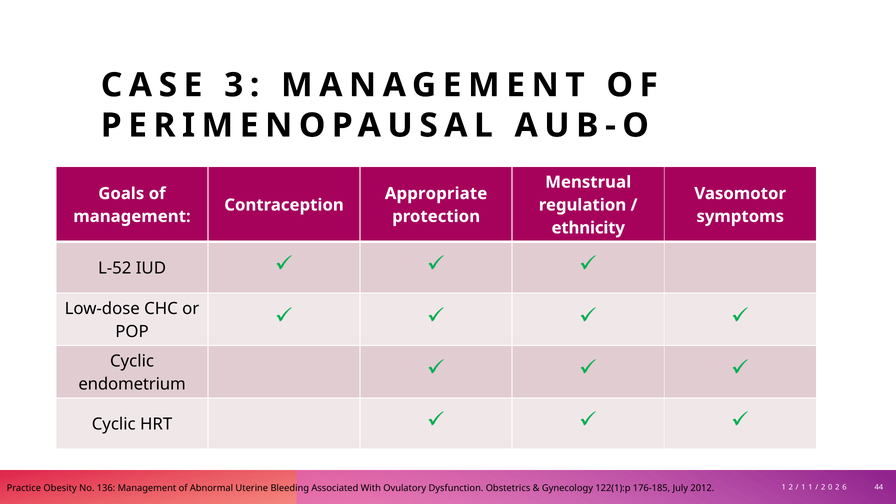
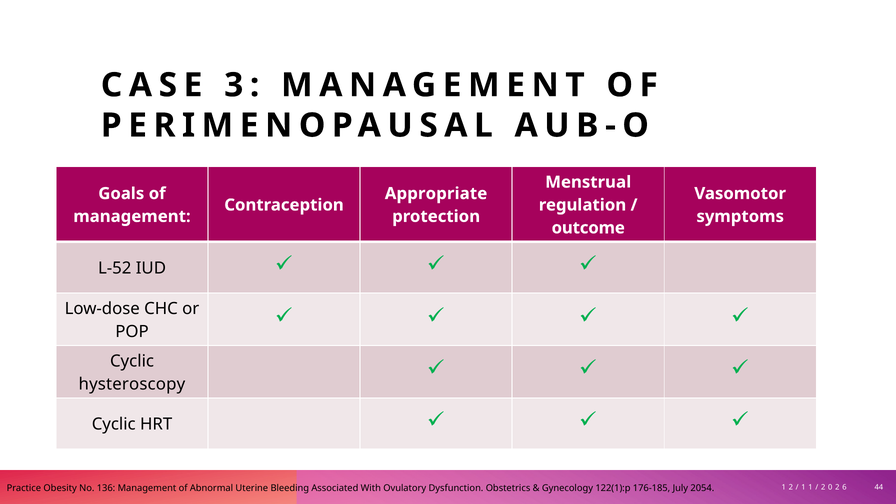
ethnicity: ethnicity -> outcome (588, 228)
endometrium: endometrium -> hysteroscopy (132, 384)
2012: 2012 -> 2054 (702, 488)
